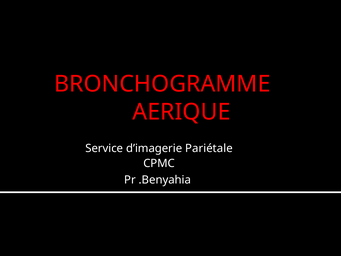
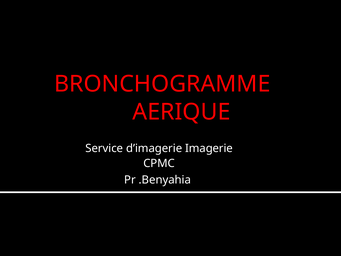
Pariétale: Pariétale -> Imagerie (209, 148)
